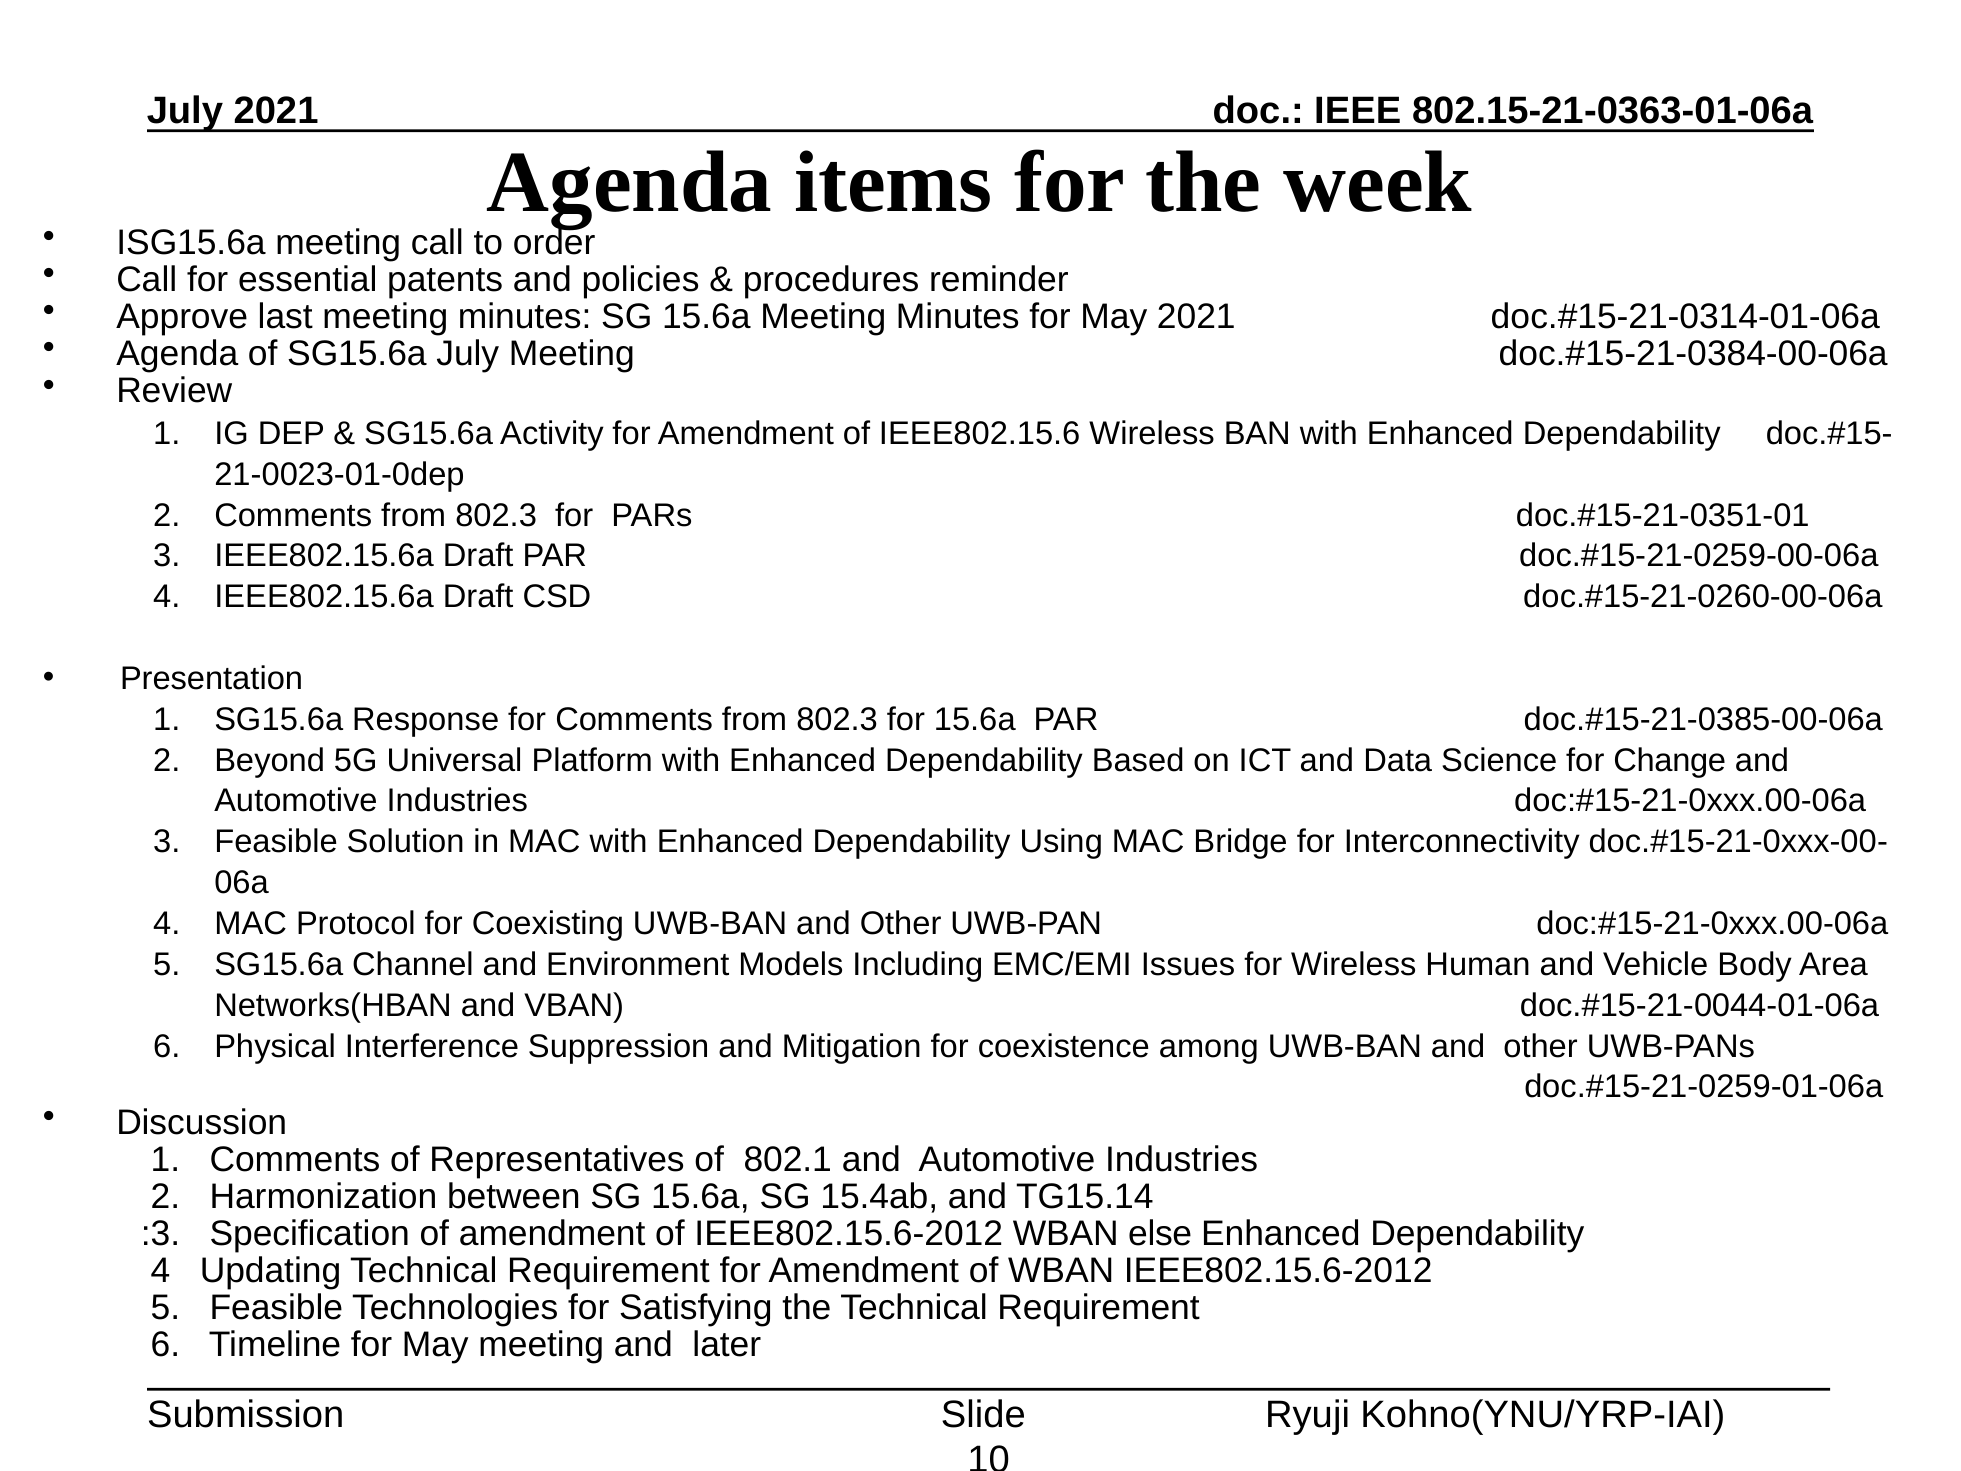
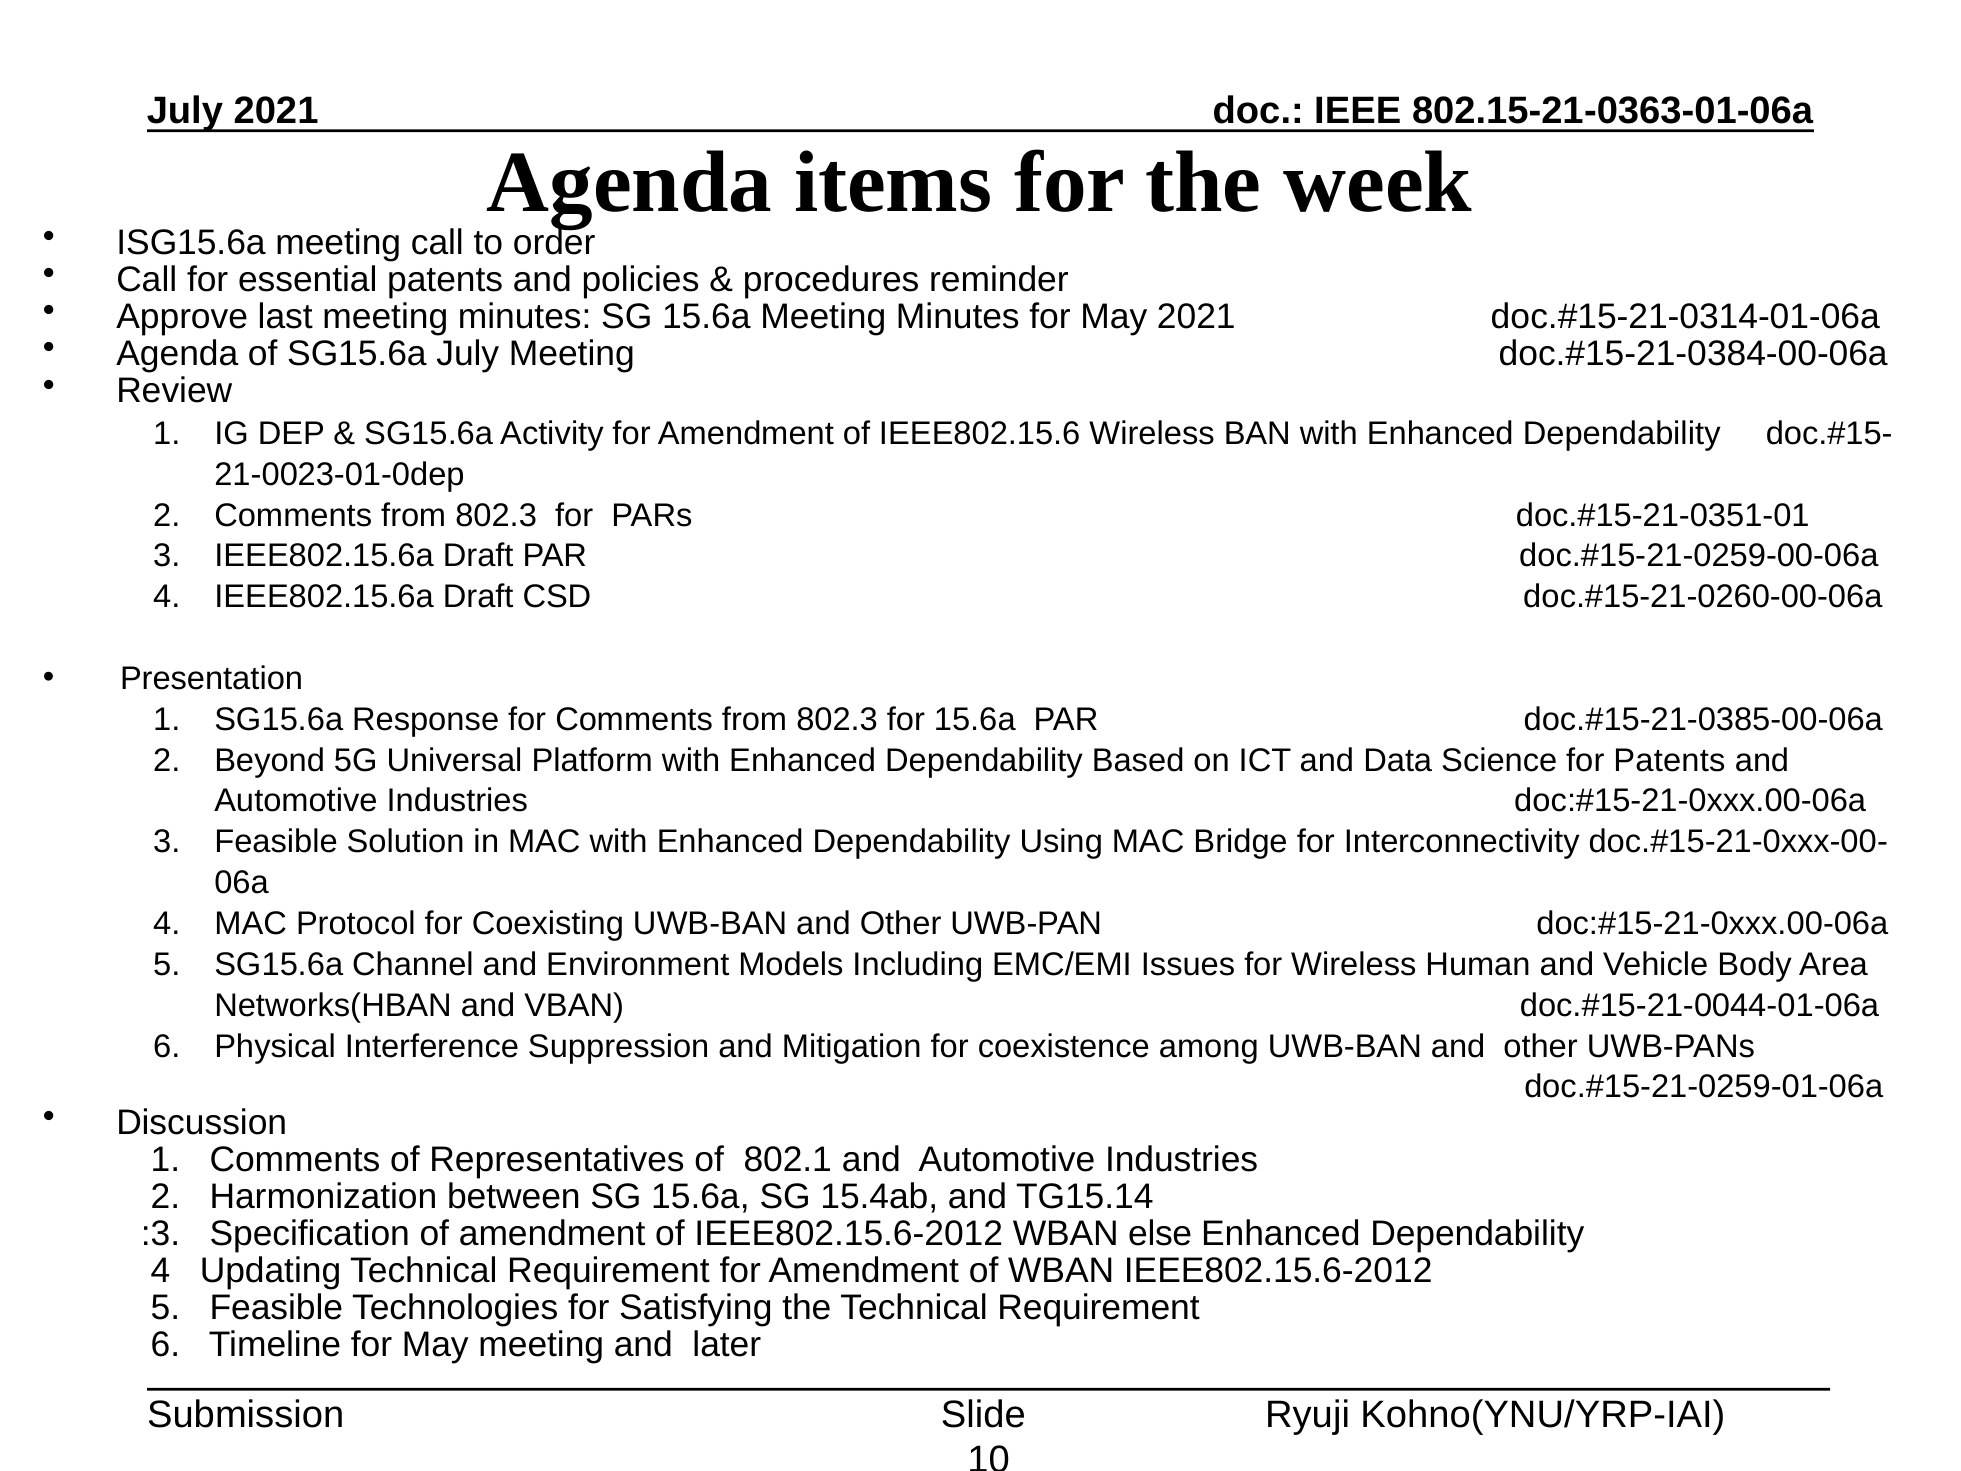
for Change: Change -> Patents (1669, 760)
